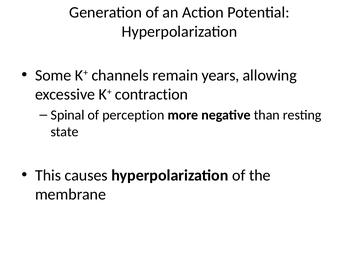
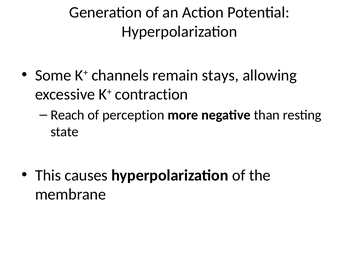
years: years -> stays (220, 75)
Spinal: Spinal -> Reach (68, 115)
